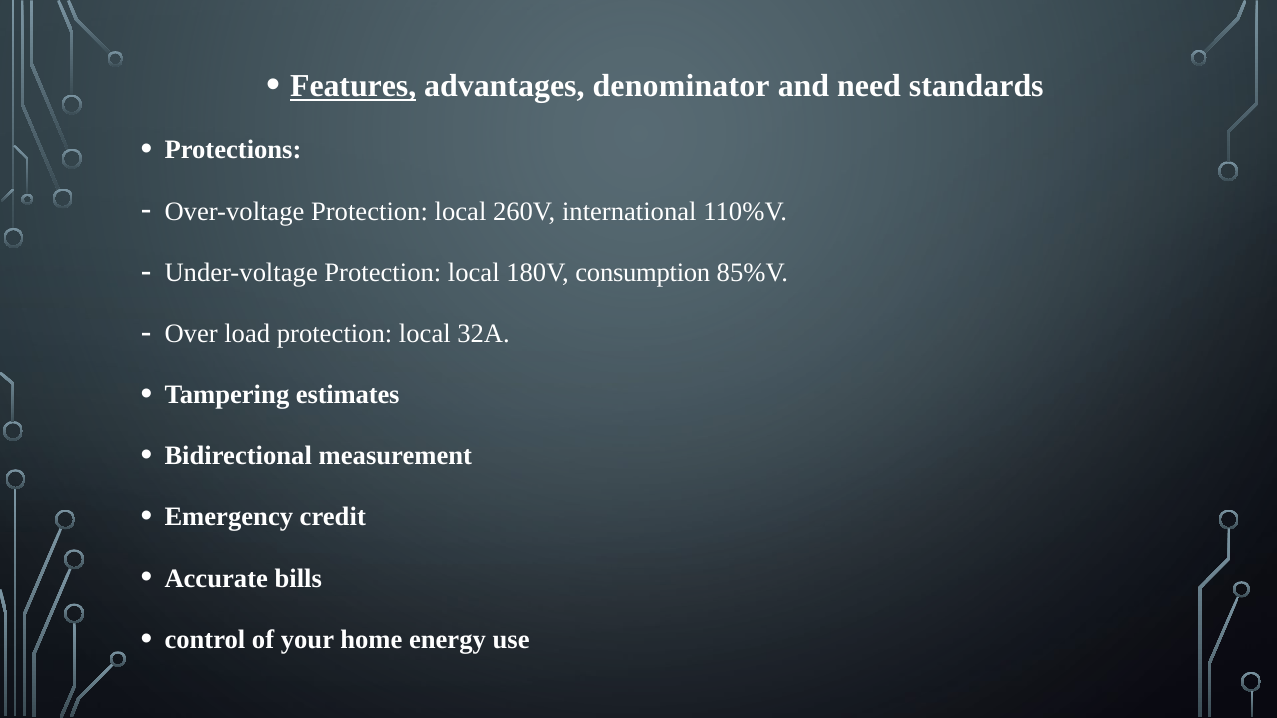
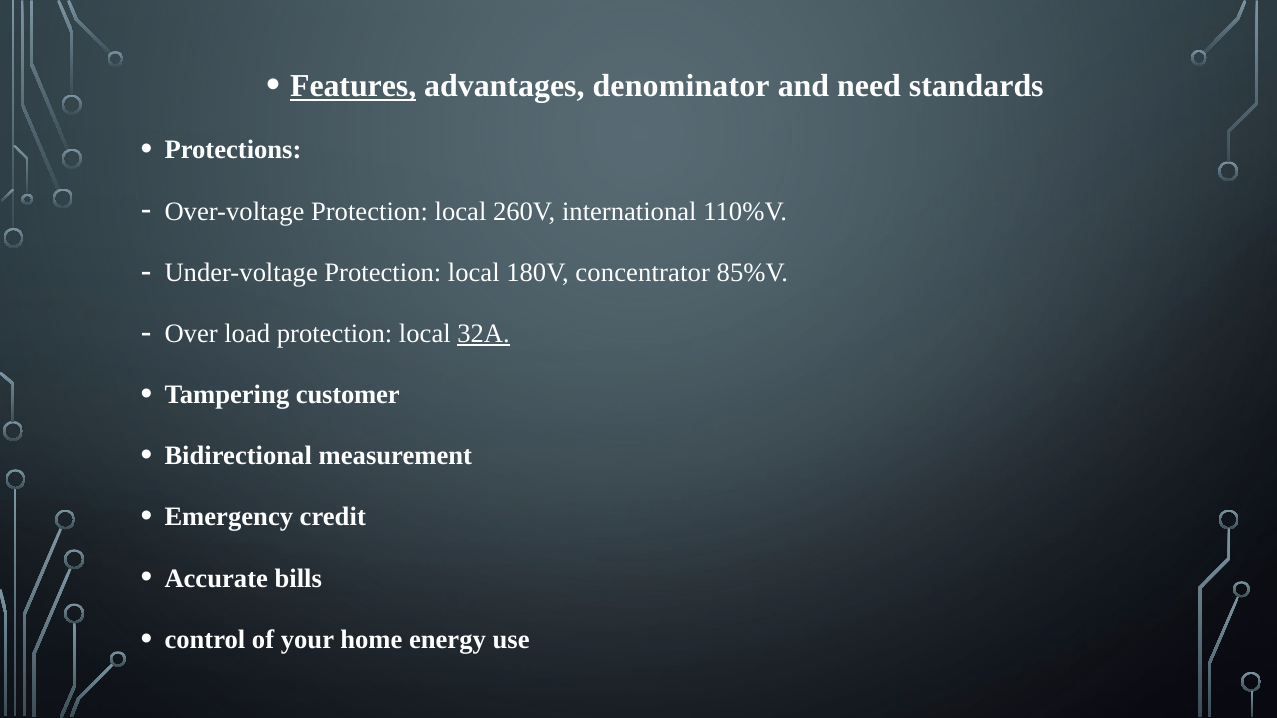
consumption: consumption -> concentrator (643, 273)
32A underline: none -> present (484, 334)
estimates: estimates -> customer (348, 395)
